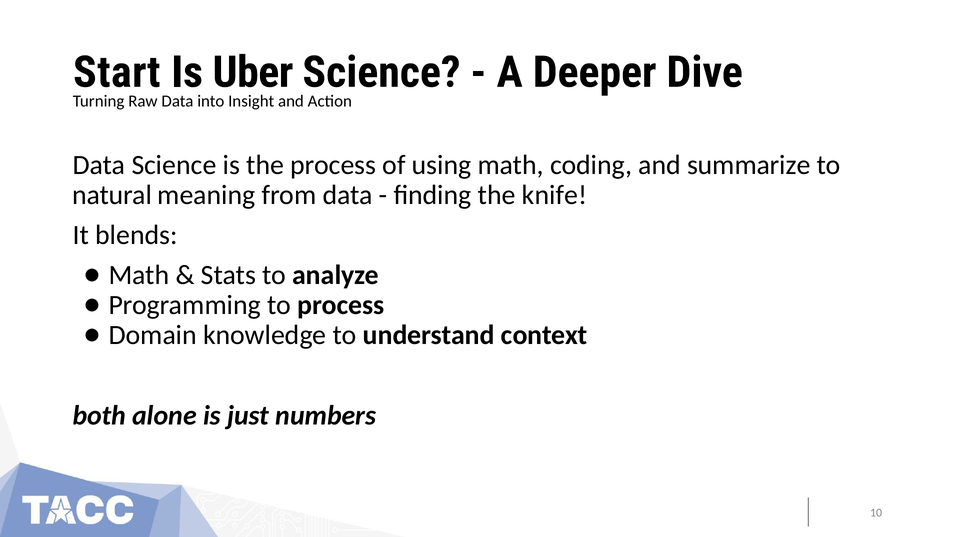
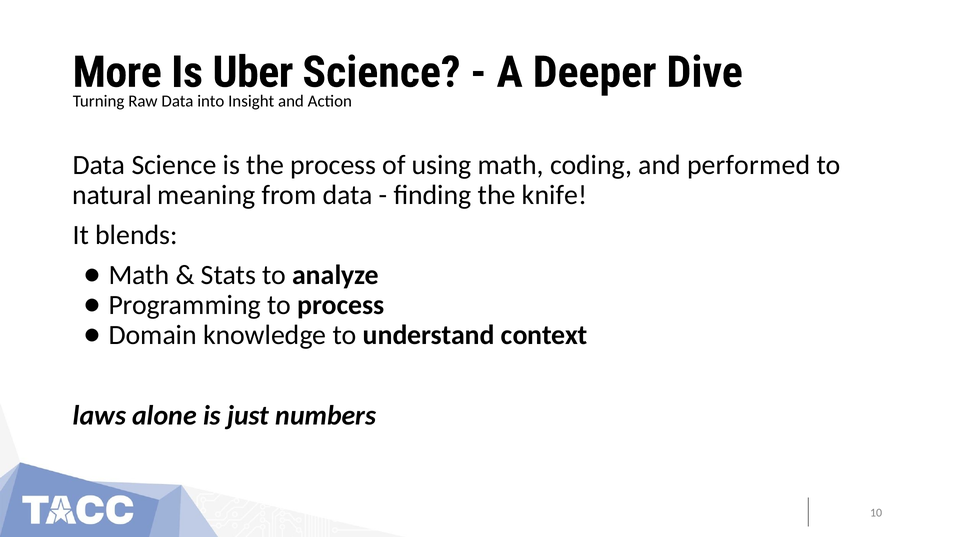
Start: Start -> More (117, 72)
summarize: summarize -> performed (749, 165)
both: both -> laws (99, 415)
